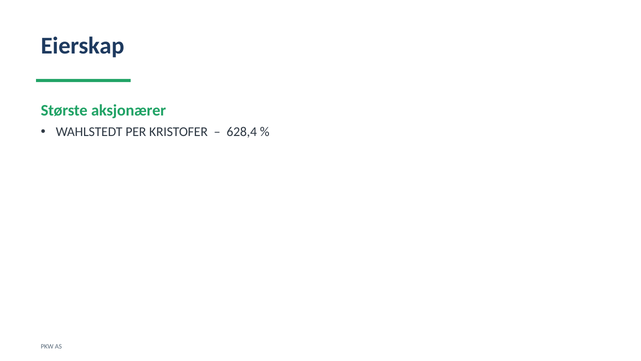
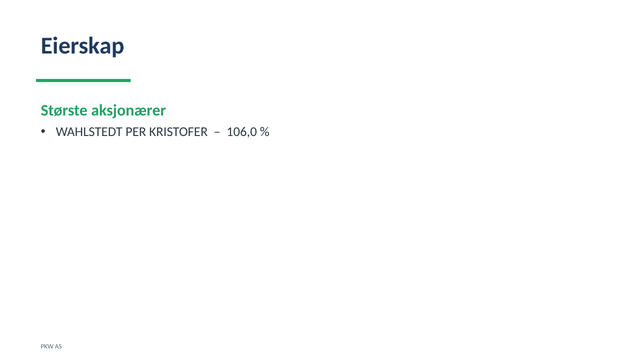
628,4: 628,4 -> 106,0 (242, 132)
